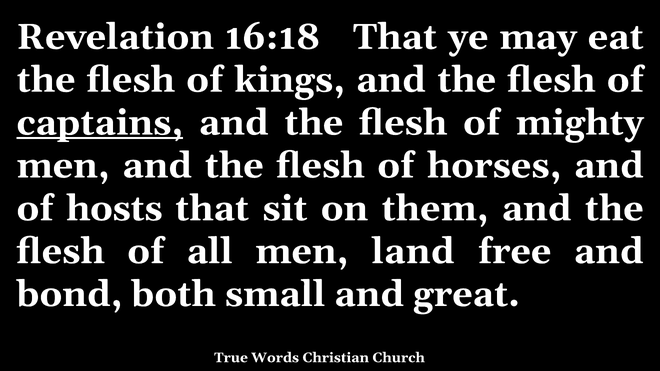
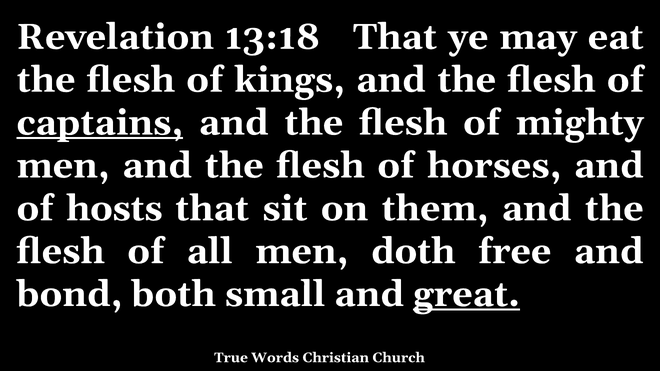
16:18: 16:18 -> 13:18 (272, 37)
land: land -> doth (413, 252)
great underline: none -> present (466, 294)
